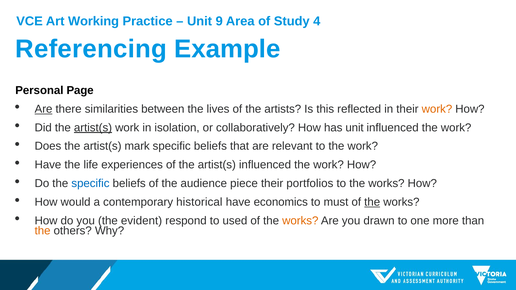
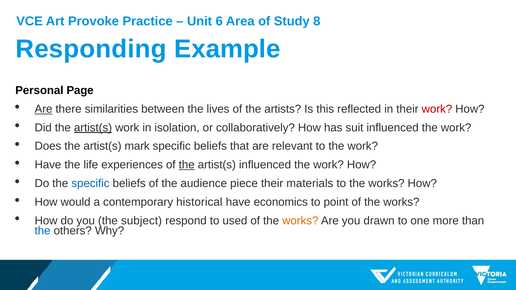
Working: Working -> Provoke (93, 21)
9: 9 -> 6 (219, 21)
4: 4 -> 8 (317, 21)
Referencing: Referencing -> Responding (91, 49)
work colour: orange -> red (437, 109)
has unit: unit -> suit (354, 128)
the underline: none -> present (187, 165)
portfolios: portfolios -> materials (310, 184)
must: must -> point (336, 202)
the underline: present -> none (372, 202)
evident: evident -> subject (142, 221)
the colour: orange -> blue (43, 231)
